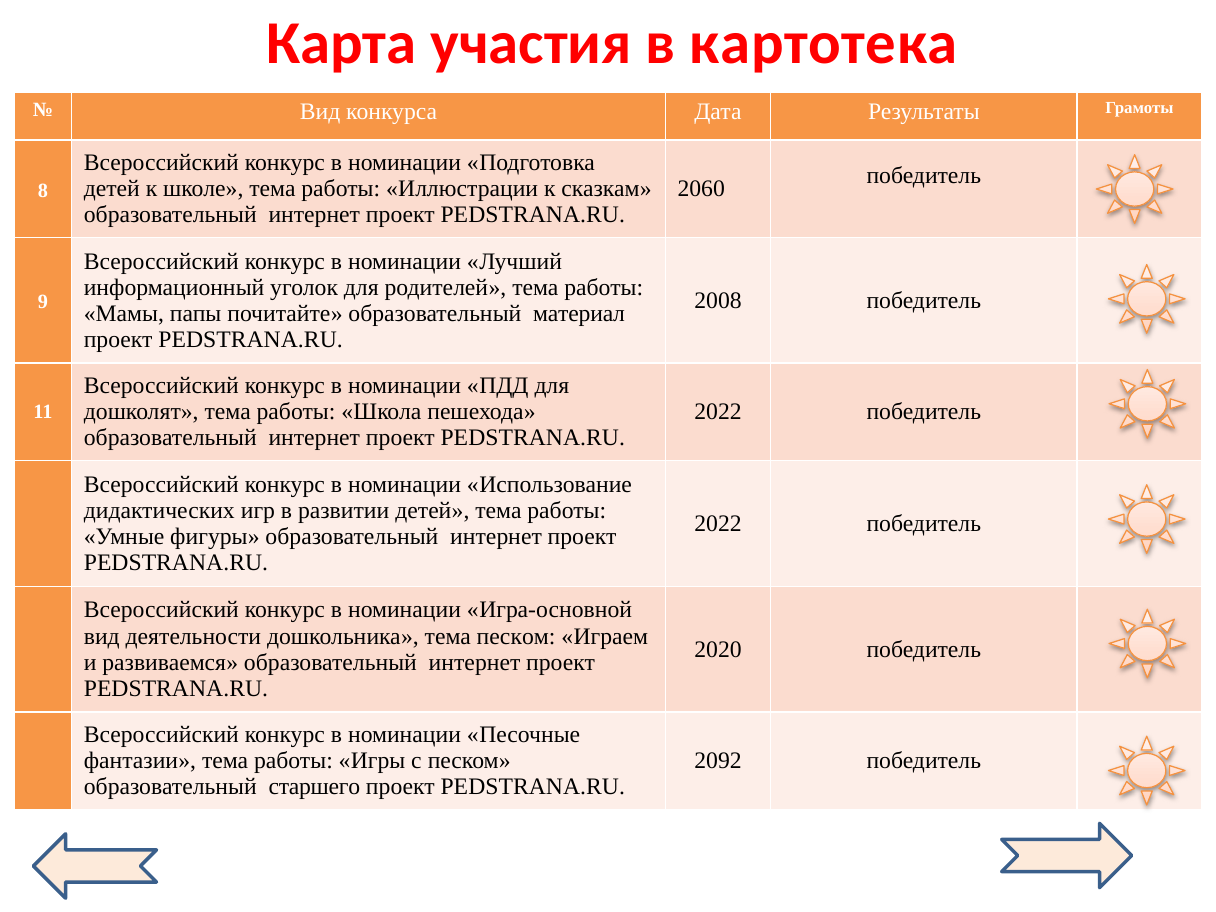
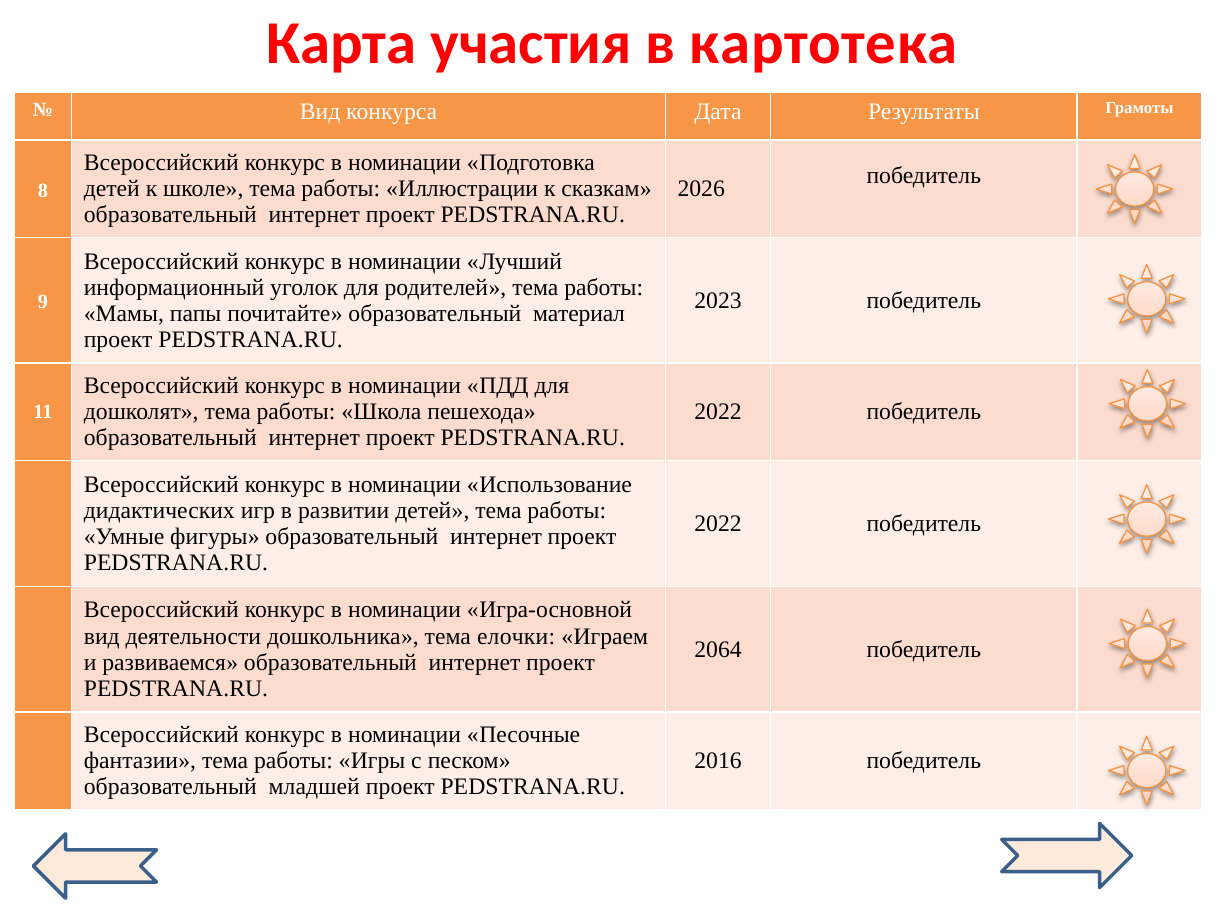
2060: 2060 -> 2026 (701, 189)
2008: 2008 -> 2023 (718, 300)
тема песком: песком -> елочки (516, 636)
2020: 2020 -> 2064 (718, 649)
2092: 2092 -> 2016 (718, 761)
старшего: старшего -> младшей (314, 787)
